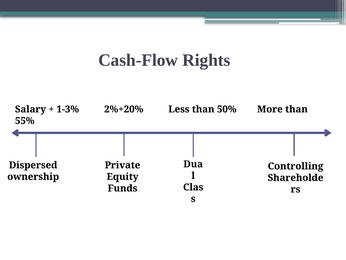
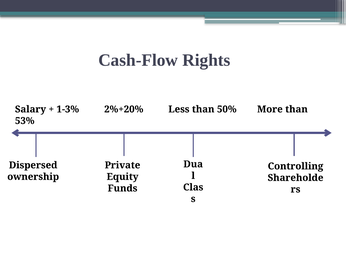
55%: 55% -> 53% (25, 121)
